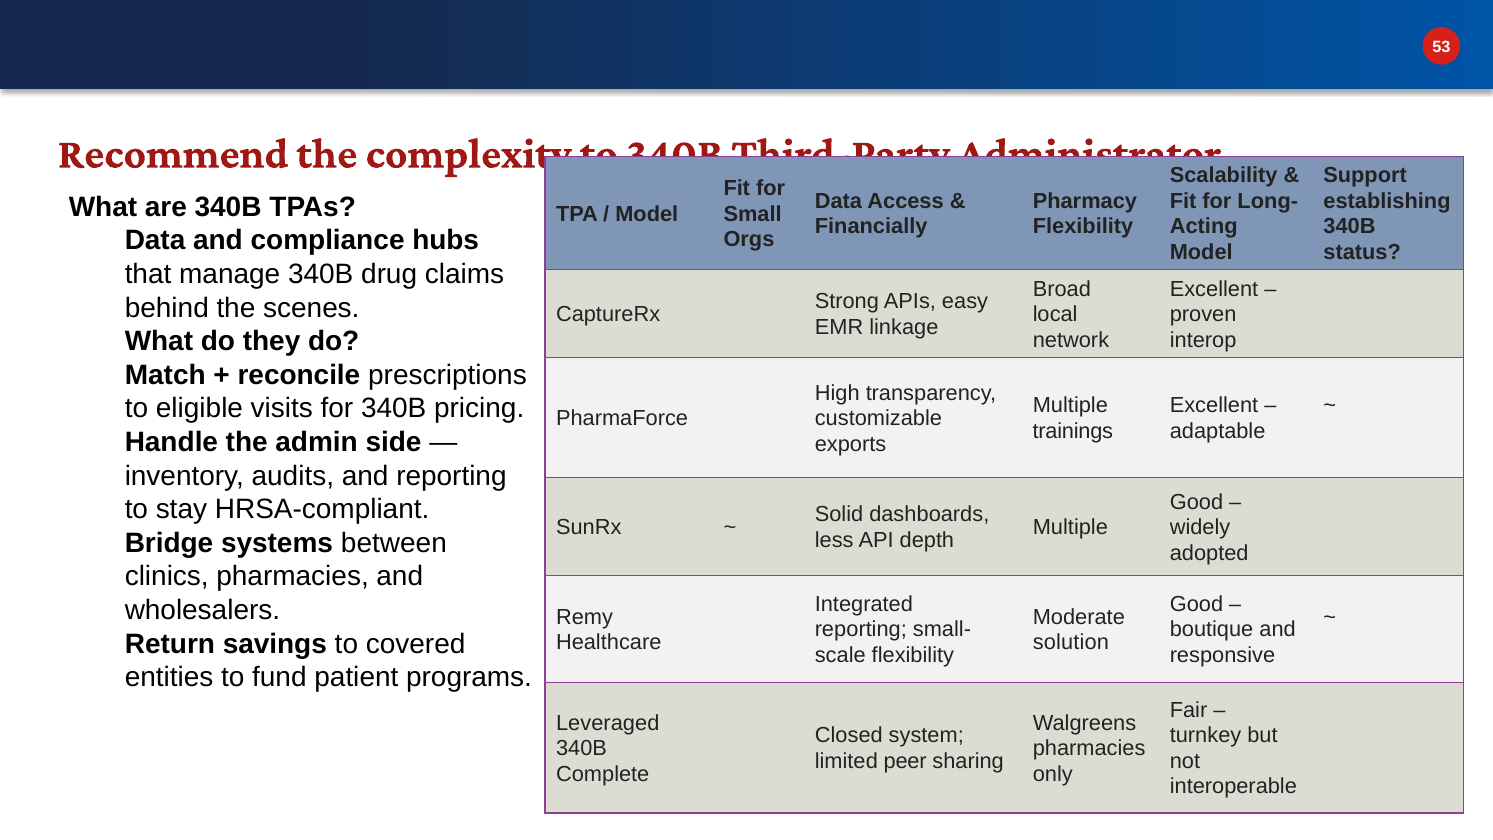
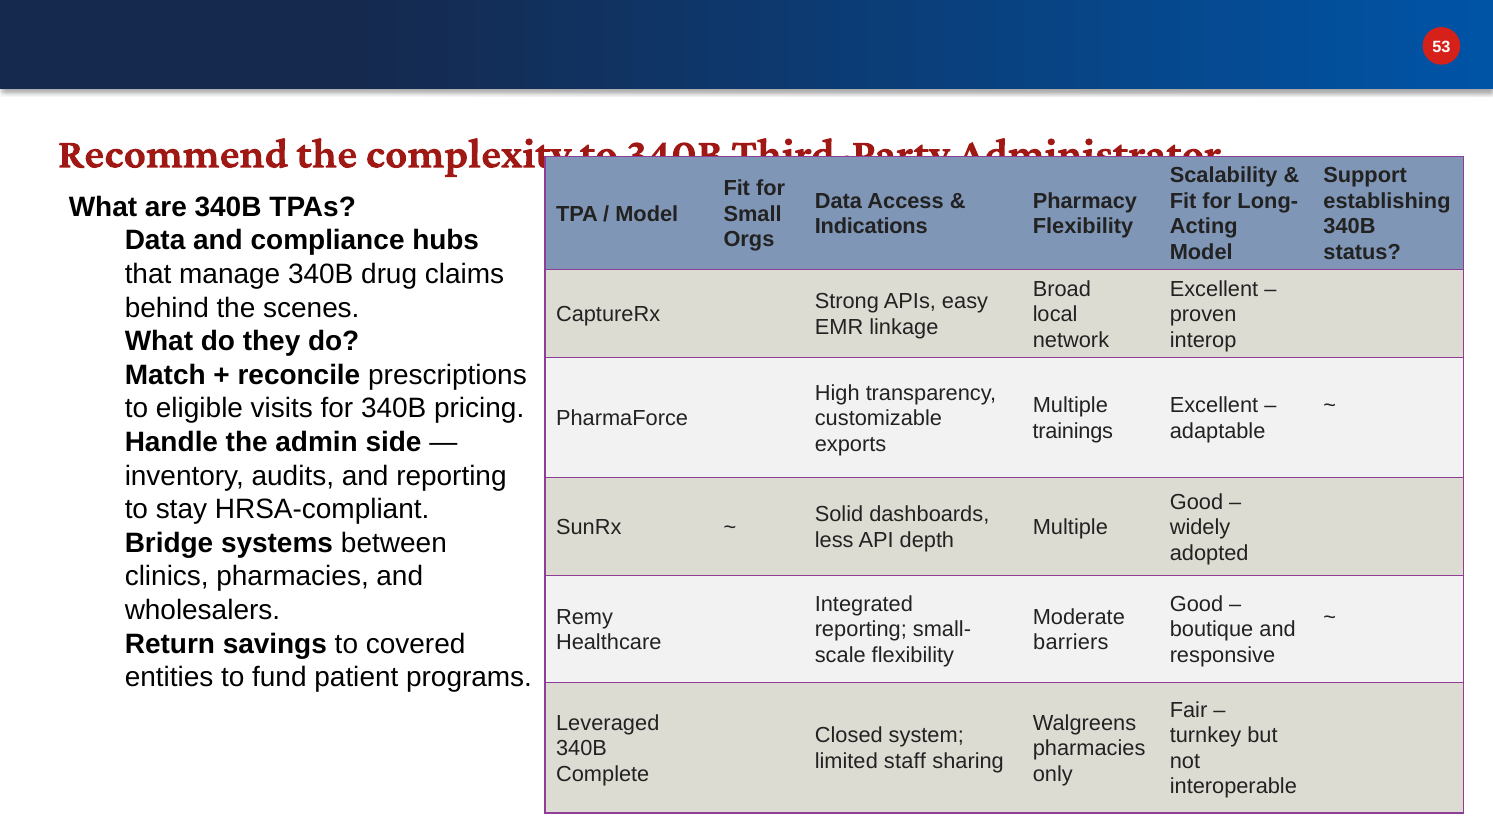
Financially: Financially -> Indications (871, 227)
solution: solution -> barriers (1071, 642)
peer: peer -> staff (905, 761)
